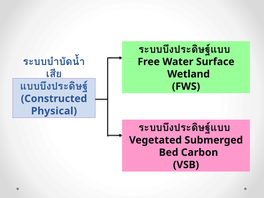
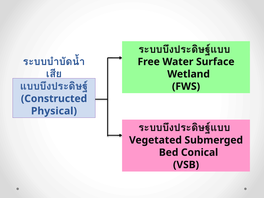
Carbon: Carbon -> Conical (200, 152)
